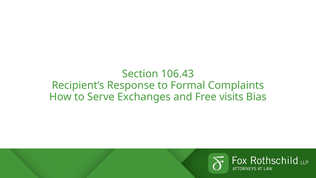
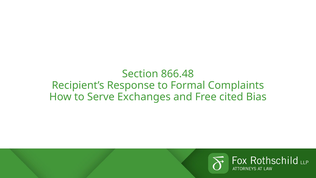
106.43: 106.43 -> 866.48 (177, 74)
visits: visits -> cited (231, 97)
